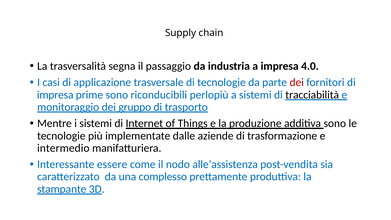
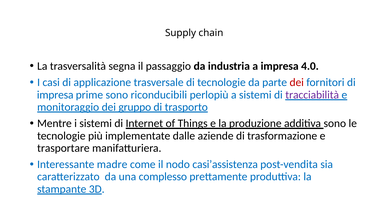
tracciabilità colour: black -> purple (312, 95)
intermedio: intermedio -> trasportare (63, 148)
essere: essere -> madre (112, 164)
alle’assistenza: alle’assistenza -> casi’assistenza (225, 164)
